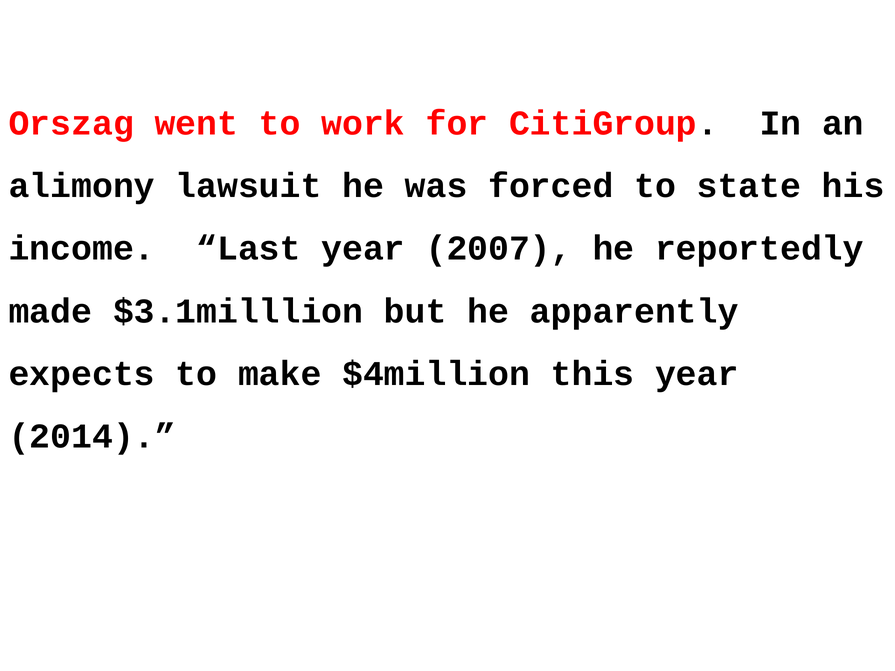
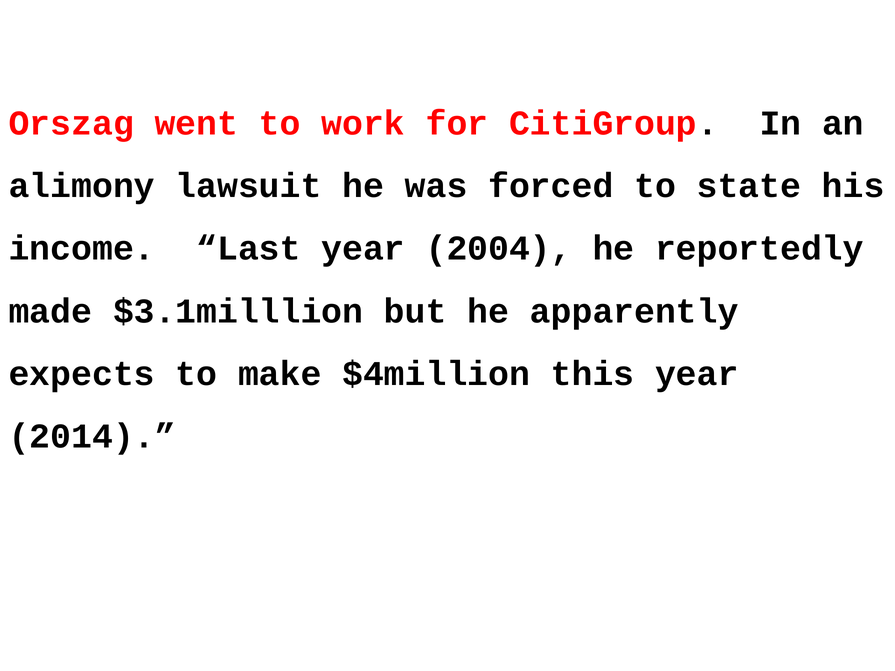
2007: 2007 -> 2004 (499, 249)
